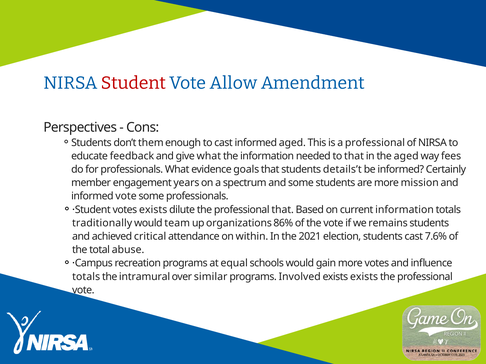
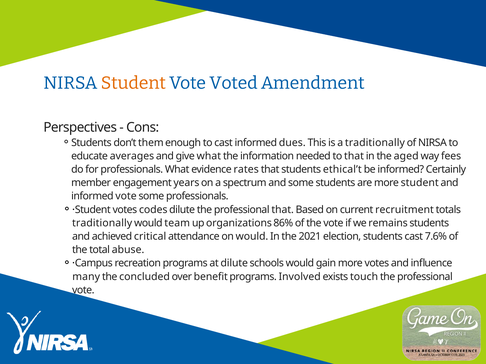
Student colour: red -> orange (133, 83)
Allow: Allow -> Voted (233, 83)
informed aged: aged -> dues (292, 143)
a professional: professional -> traditionally (375, 143)
feedback: feedback -> averages (132, 156)
goals: goals -> rates (246, 170)
details’t: details’t -> ethical’t (342, 170)
more mission: mission -> student (420, 183)
votes exists: exists -> codes (153, 210)
current information: information -> recruitment (405, 210)
on within: within -> would (252, 237)
at equal: equal -> dilute (234, 264)
totals: totals -> many (86, 277)
intramural: intramural -> concluded (145, 277)
similar: similar -> benefit (211, 277)
exists exists: exists -> touch (364, 277)
